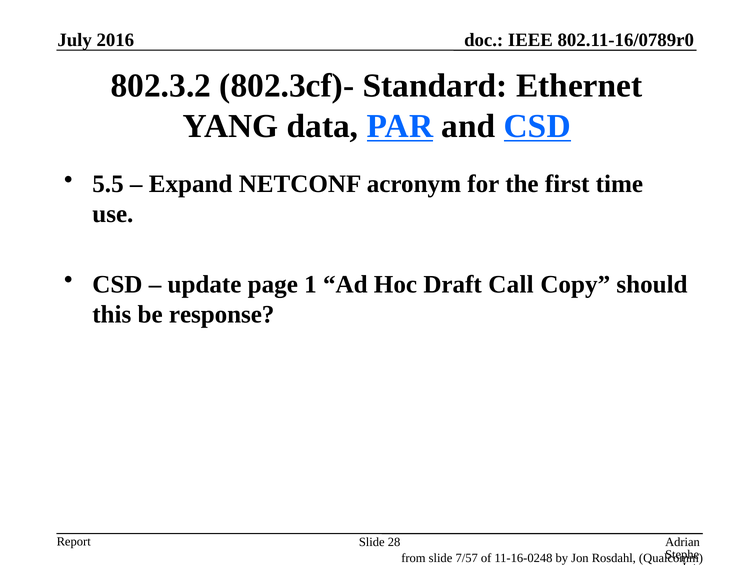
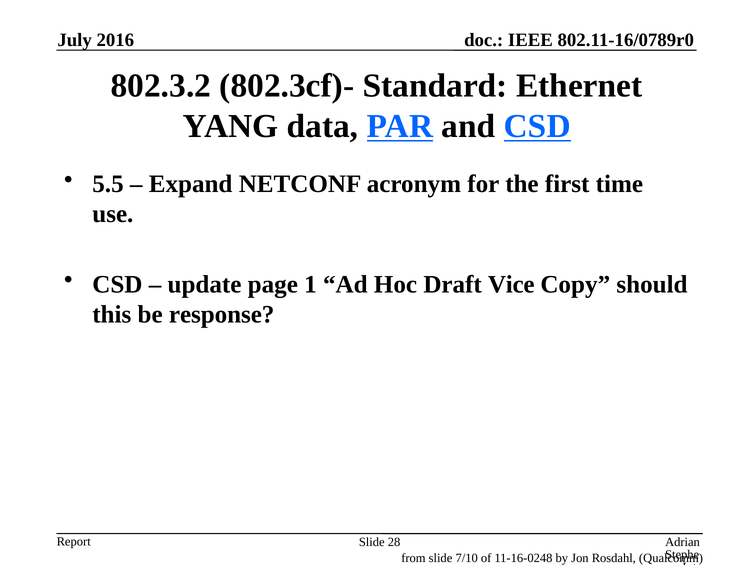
Call: Call -> Vice (511, 284)
7/57: 7/57 -> 7/10 (467, 558)
